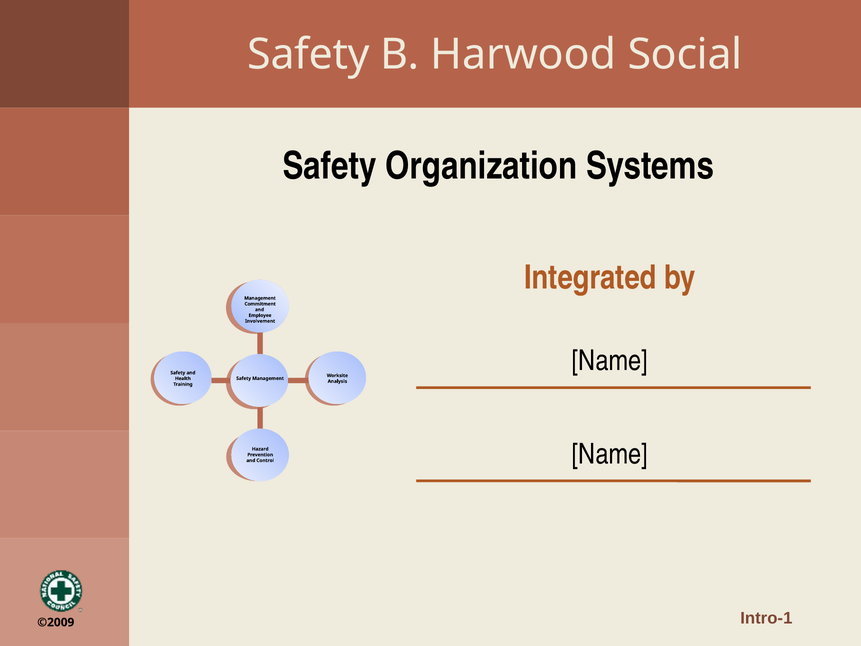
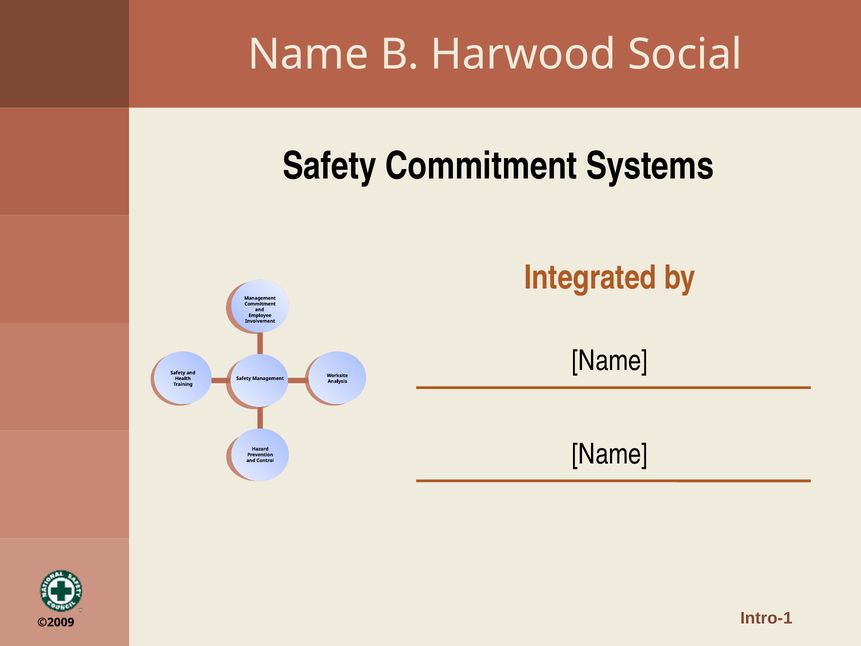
Safety: Safety -> Name (308, 55)
Safety Organization: Organization -> Commitment (481, 166)
